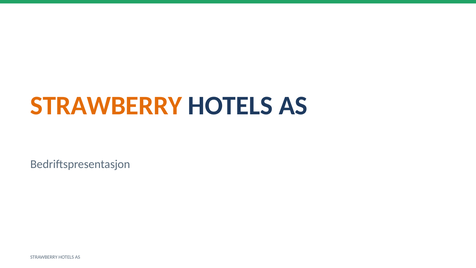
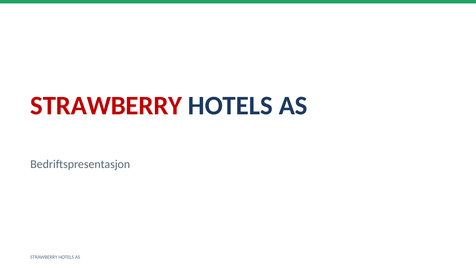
STRAWBERRY colour: orange -> red (106, 106)
